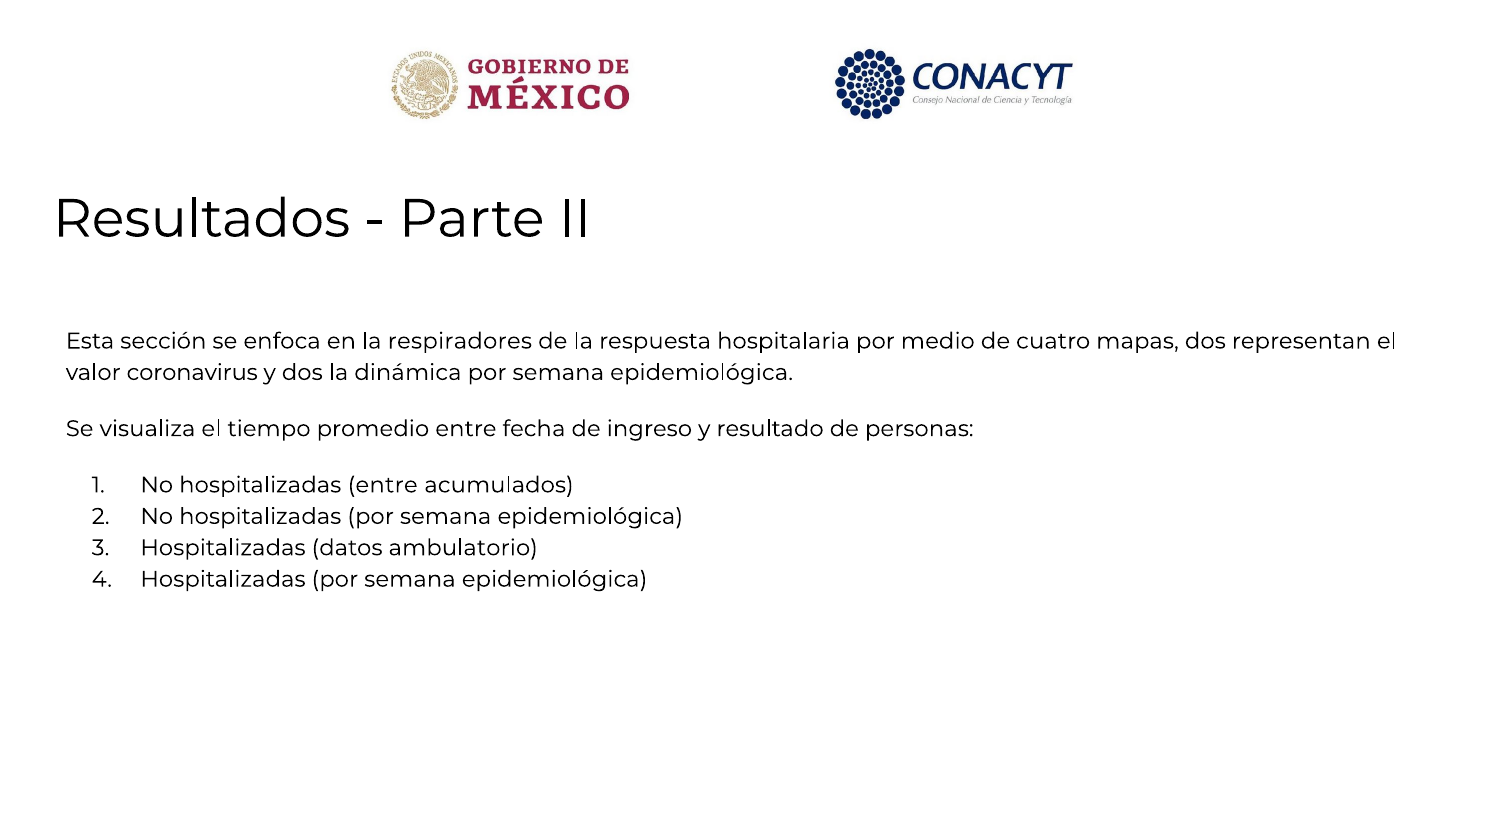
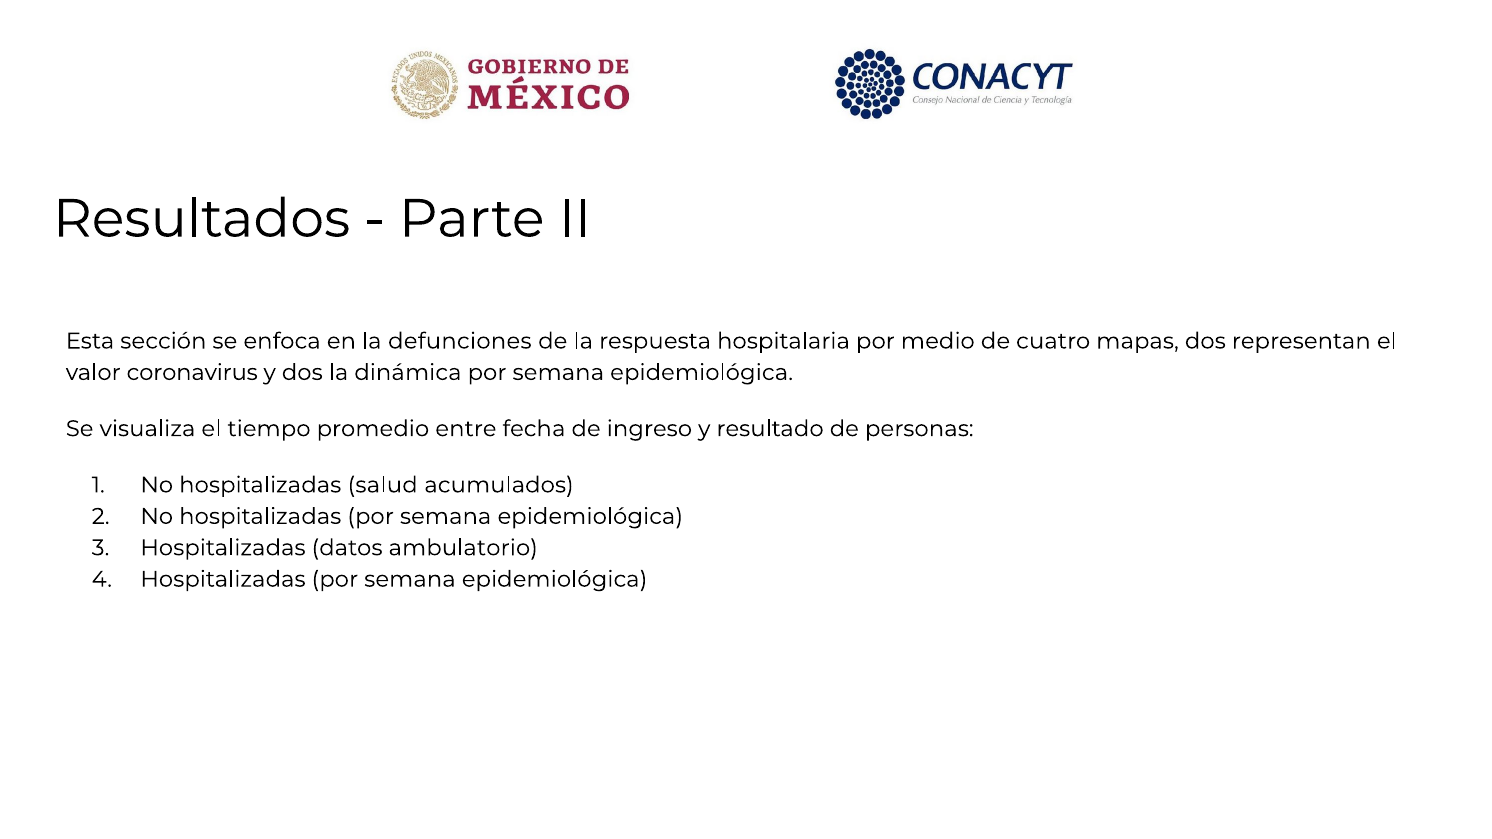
respiradores: respiradores -> defunciones (460, 341)
hospitalizadas entre: entre -> salud (383, 485)
